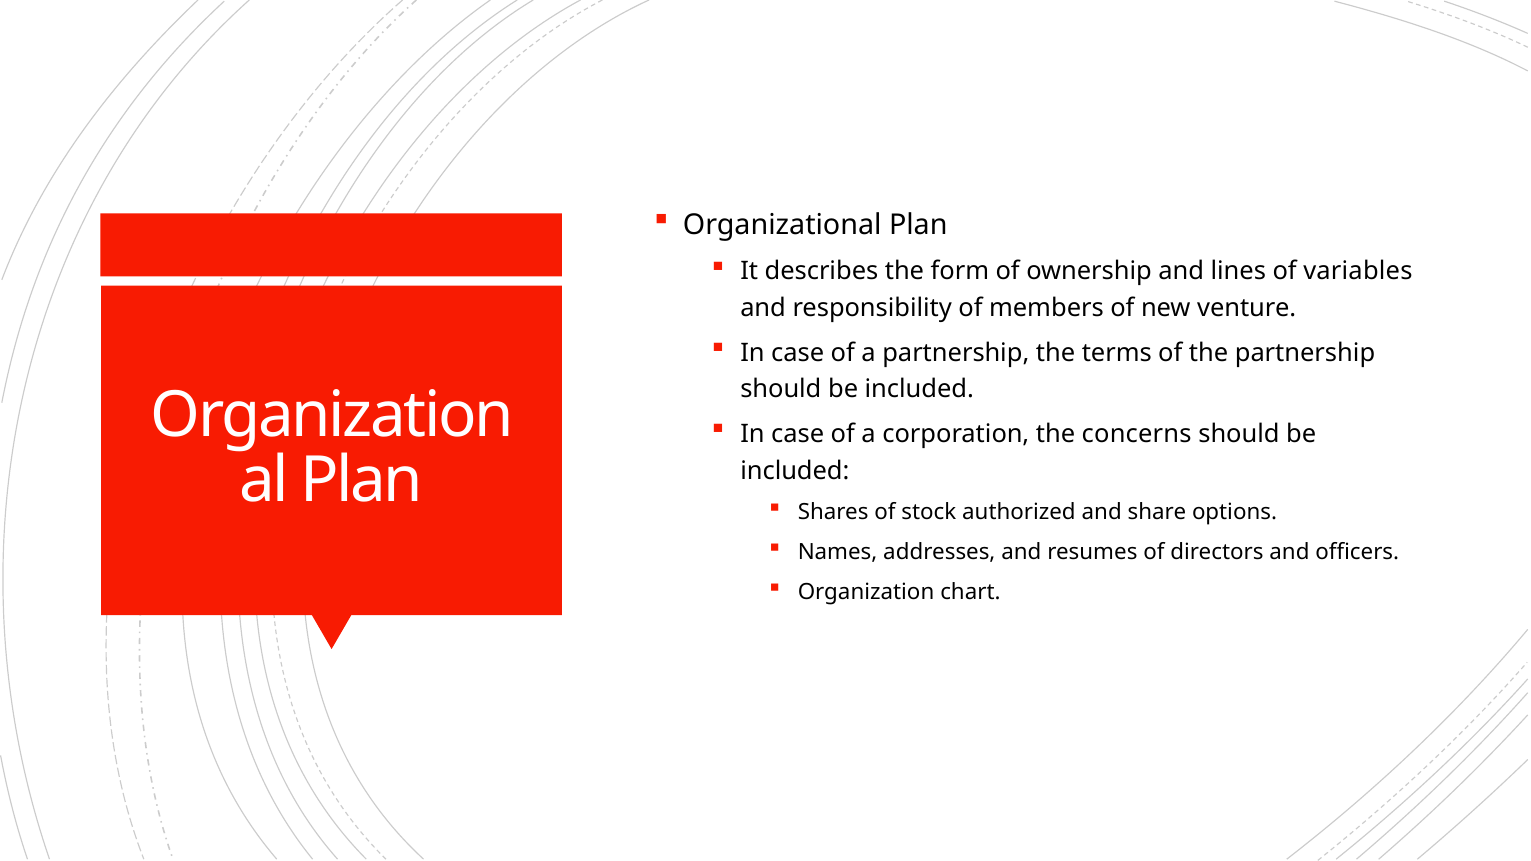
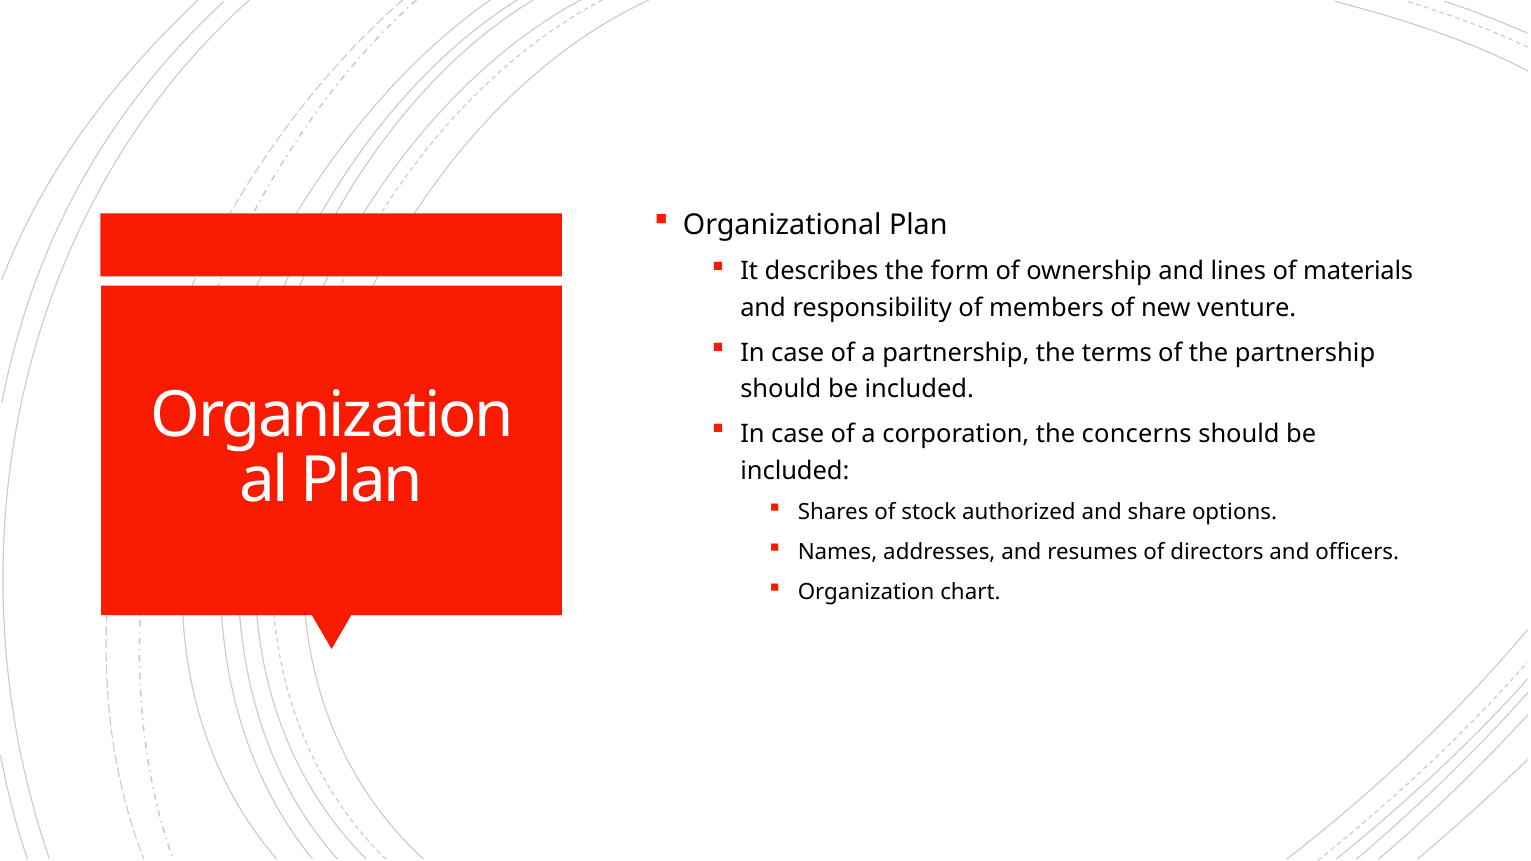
variables: variables -> materials (1358, 271)
